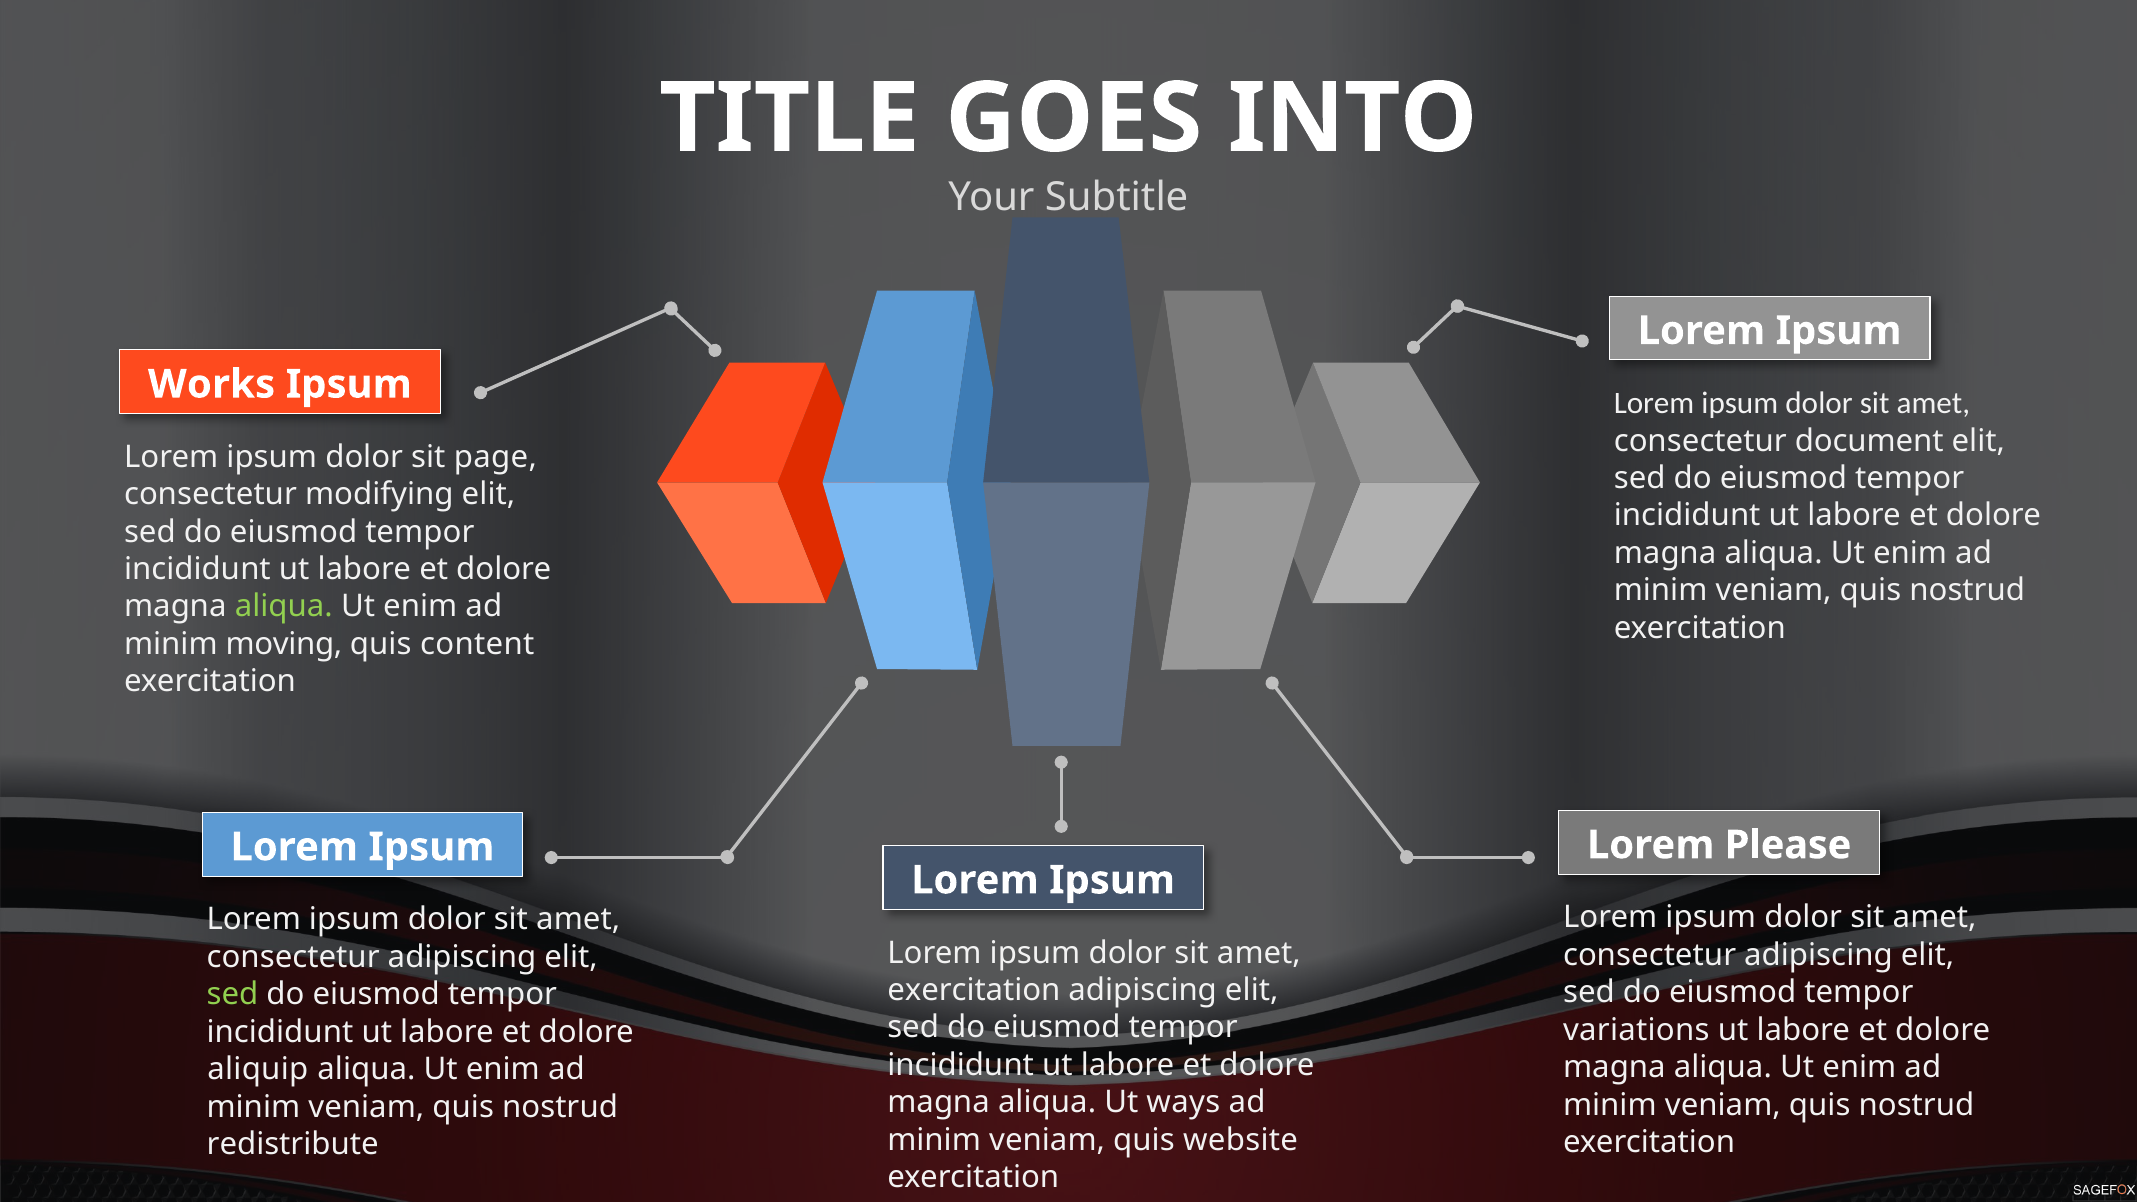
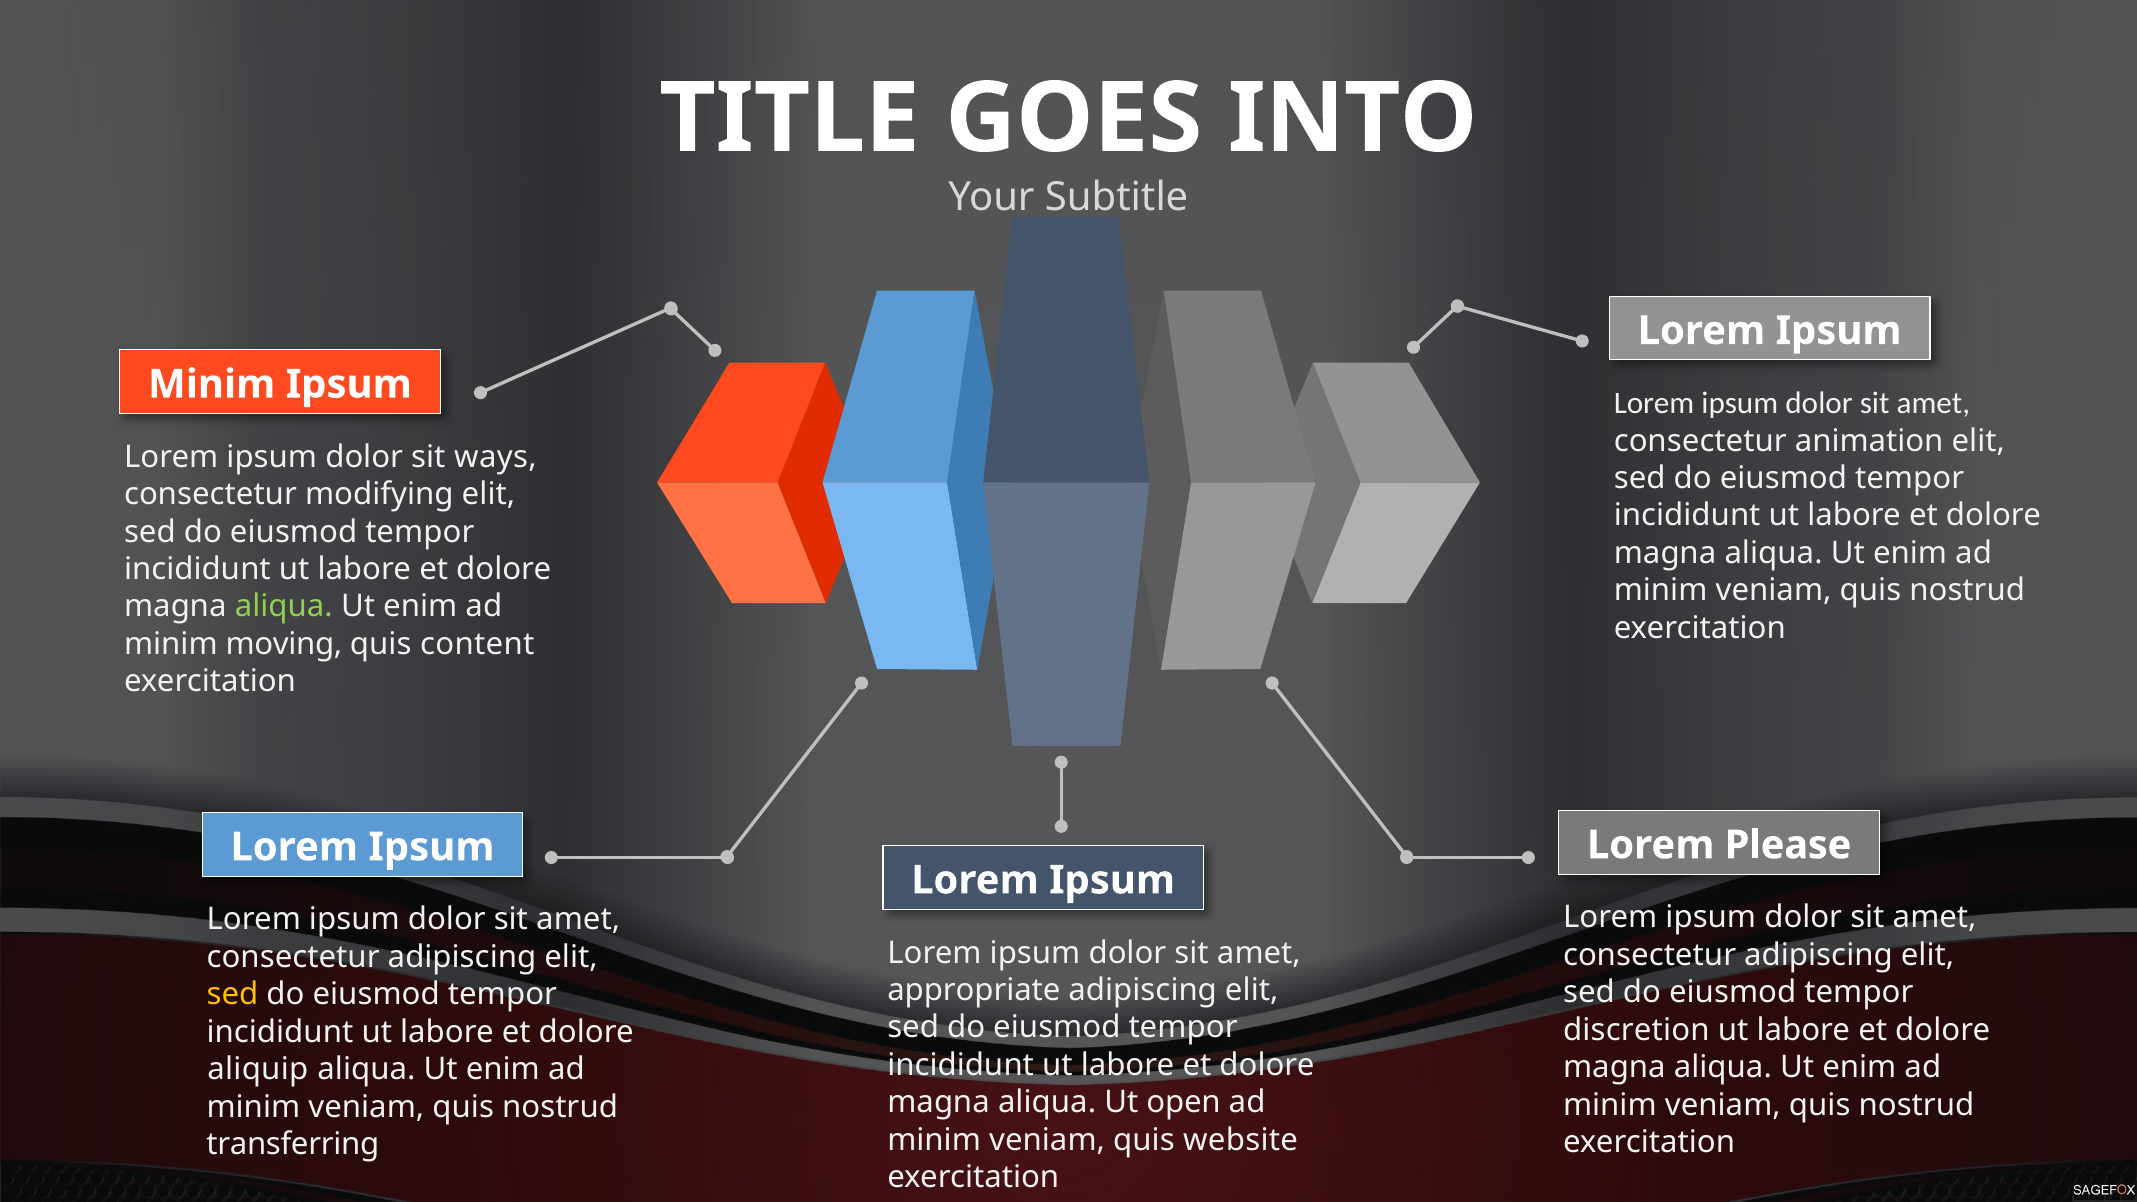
Works: Works -> Minim (212, 384)
document: document -> animation (1869, 441)
page: page -> ways (495, 457)
exercitation: exercitation -> appropriate (974, 990)
sed colour: light green -> yellow (232, 995)
variations: variations -> discretion (1636, 1030)
ways: ways -> open (1184, 1103)
redistribute: redistribute -> transferring (293, 1144)
